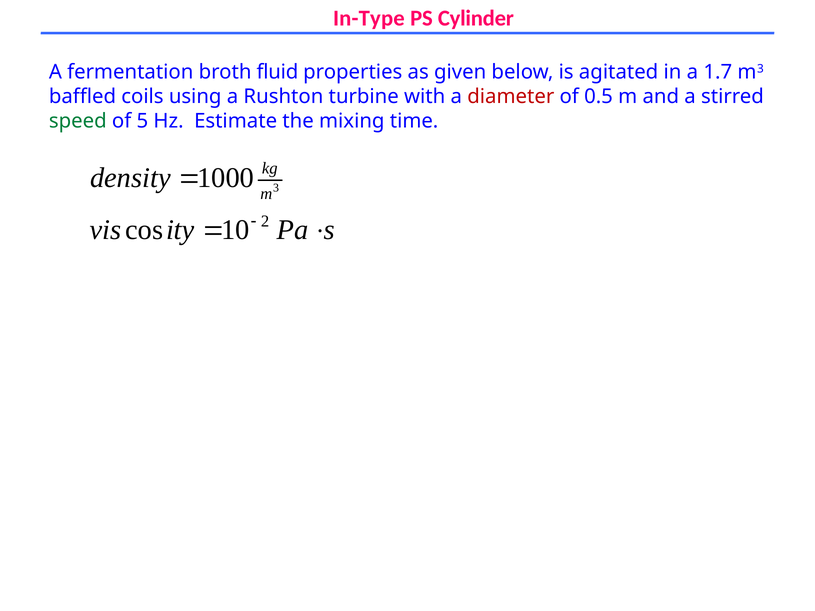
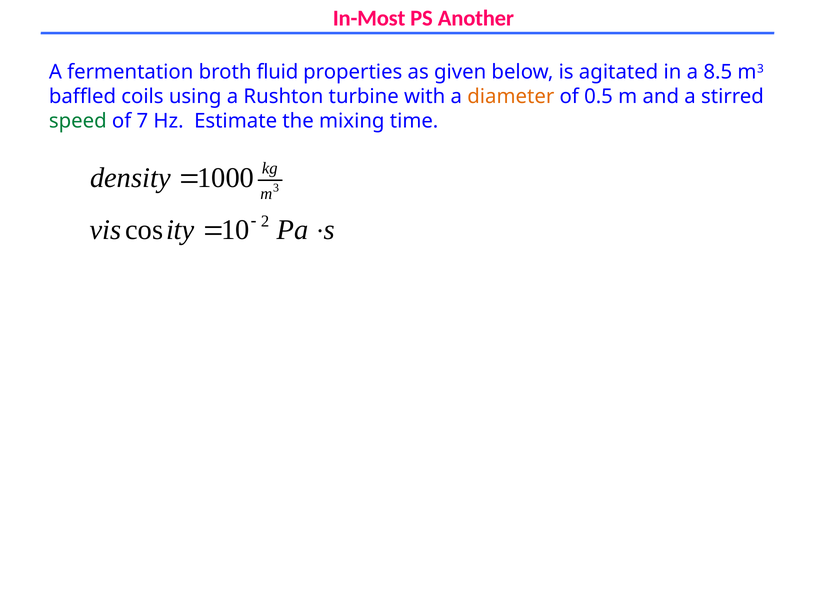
In-Type: In-Type -> In-Most (369, 19)
Cylinder: Cylinder -> Another (476, 19)
1.7: 1.7 -> 8.5 (718, 72)
diameter colour: red -> orange (511, 96)
5: 5 -> 7 (142, 121)
